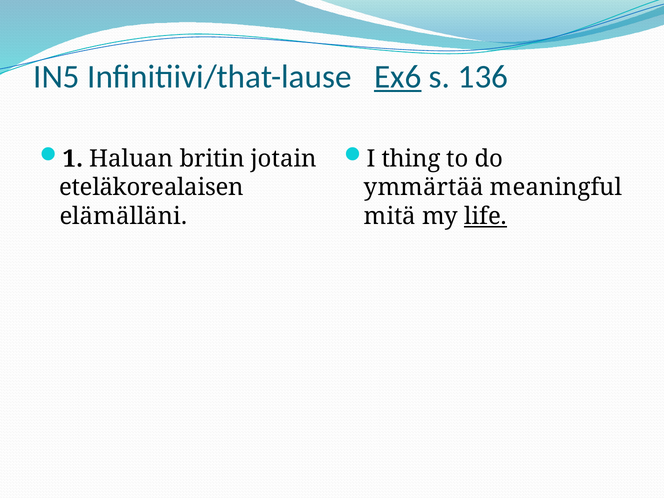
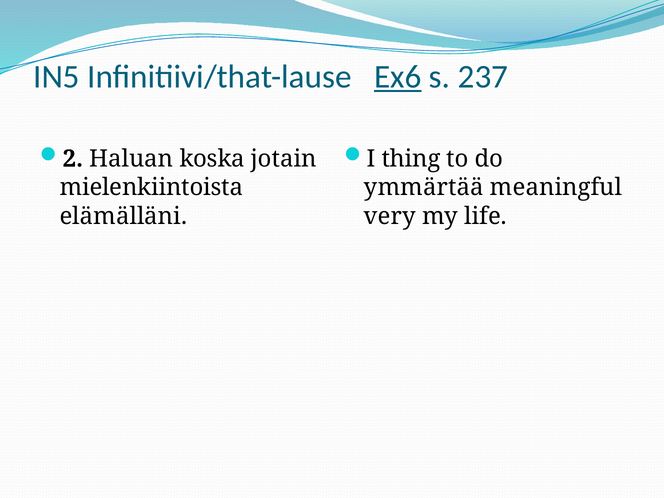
136: 136 -> 237 (483, 77)
1: 1 -> 2 (73, 159)
britin: britin -> koska (212, 159)
eteläkorealaisen: eteläkorealaisen -> mielenkiintoista (151, 188)
mitä: mitä -> very (390, 216)
life underline: present -> none (485, 216)
